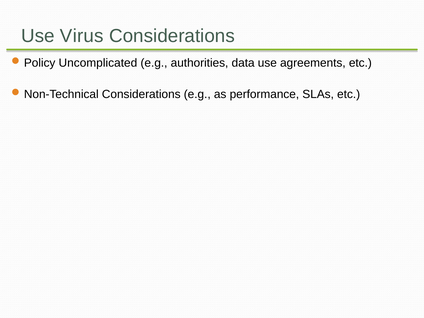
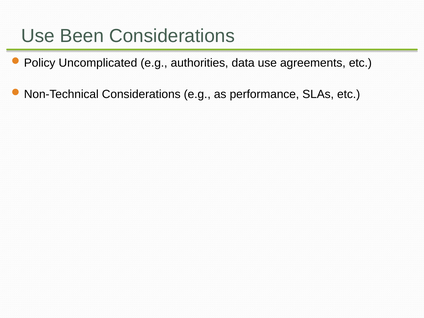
Virus: Virus -> Been (82, 36)
